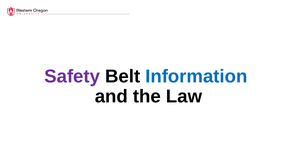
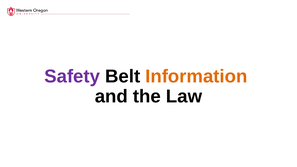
Information colour: blue -> orange (196, 76)
